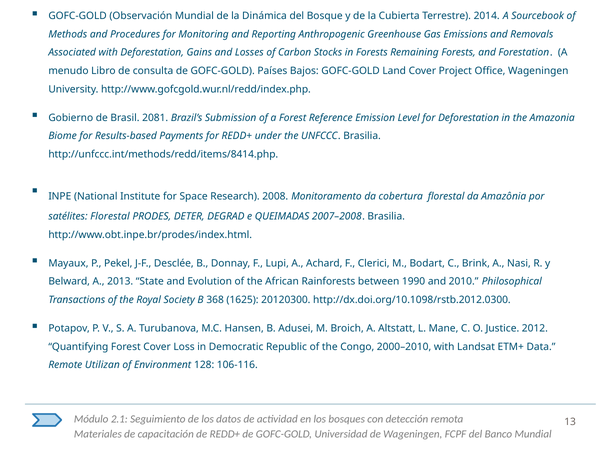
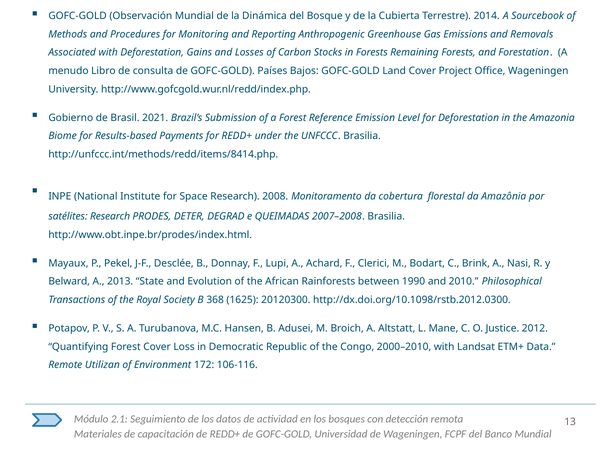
2081: 2081 -> 2021 (155, 118)
satélites Florestal: Florestal -> Research (110, 217)
128: 128 -> 172 (204, 365)
